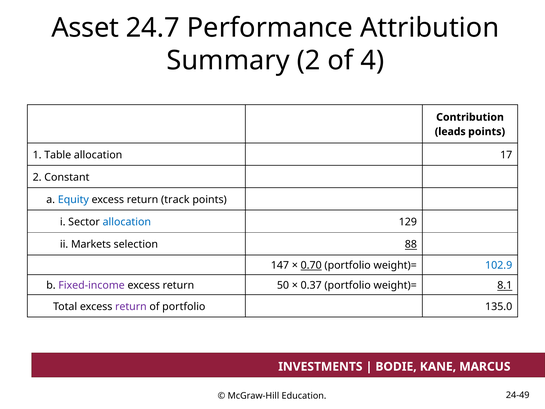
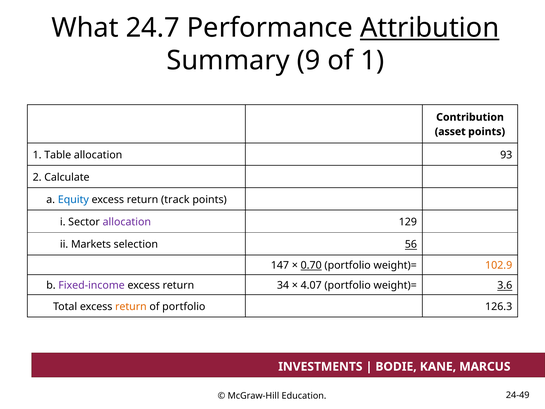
Asset: Asset -> What (85, 28)
Attribution underline: none -> present (430, 28)
Summary 2: 2 -> 9 (309, 61)
of 4: 4 -> 1 (372, 61)
leads: leads -> asset (450, 132)
17: 17 -> 93 (506, 155)
Constant: Constant -> Calculate (67, 177)
allocation colour: blue -> purple (127, 222)
88: 88 -> 56 (411, 244)
102.9 colour: blue -> orange (499, 265)
50: 50 -> 34 (283, 285)
0.37: 0.37 -> 4.07 (311, 285)
8.1: 8.1 -> 3.6 (505, 285)
return colour: purple -> orange (131, 306)
135.0: 135.0 -> 126.3 (499, 306)
